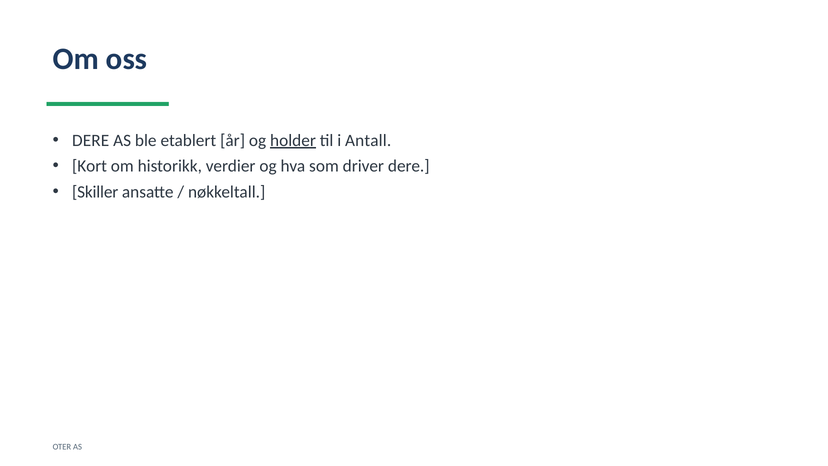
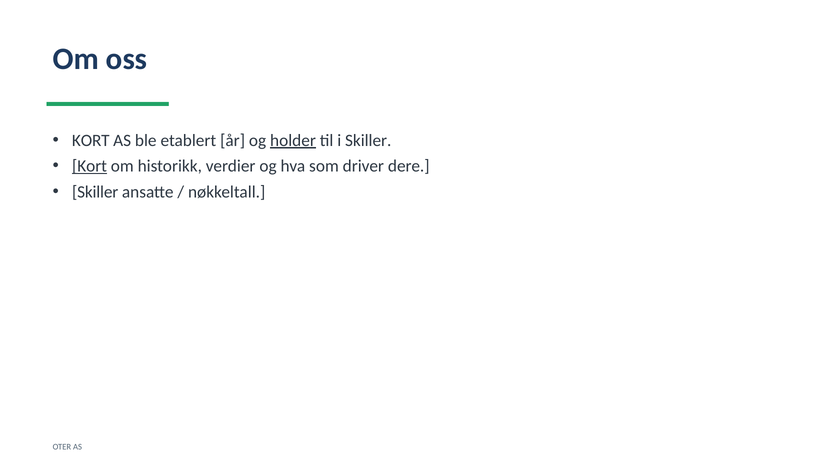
DERE: DERE -> KORT (91, 140)
i Antall: Antall -> Skiller (368, 140)
Kort underline: none -> present (90, 166)
